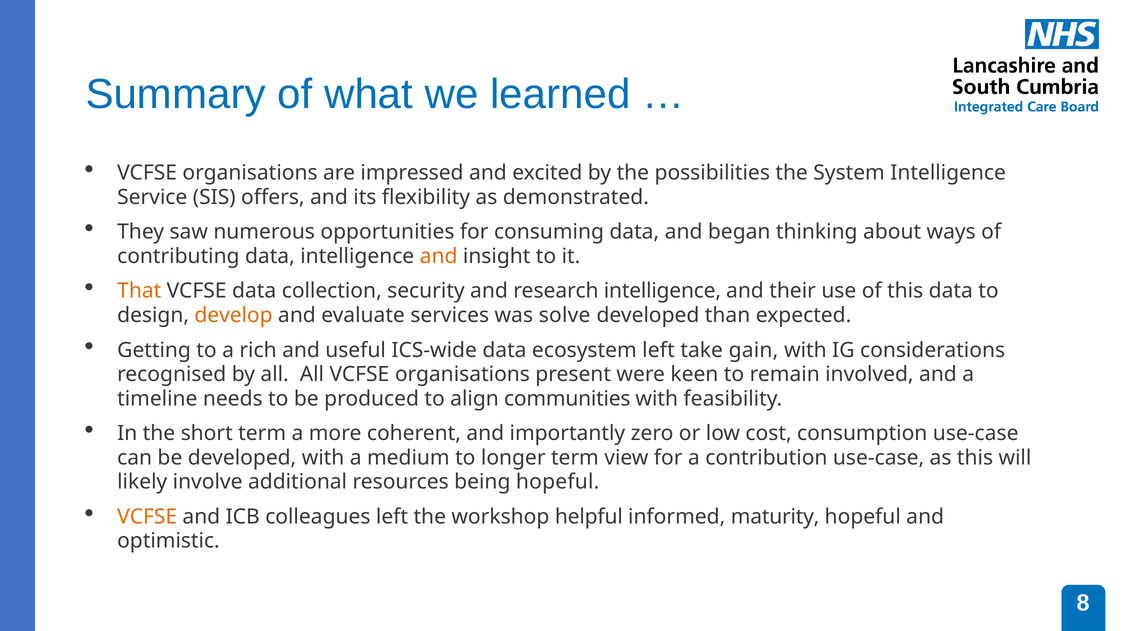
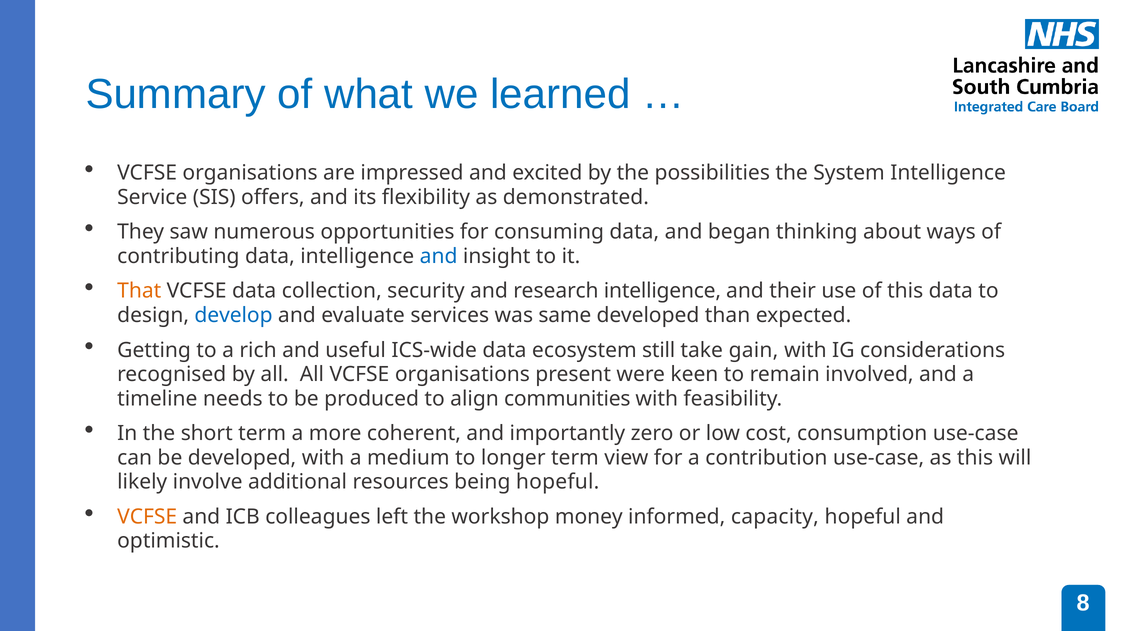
and colour: orange -> blue (439, 257)
develop colour: orange -> blue (234, 316)
solve: solve -> same (565, 316)
ecosystem left: left -> still (659, 350)
helpful: helpful -> money (589, 517)
maturity: maturity -> capacity (775, 517)
